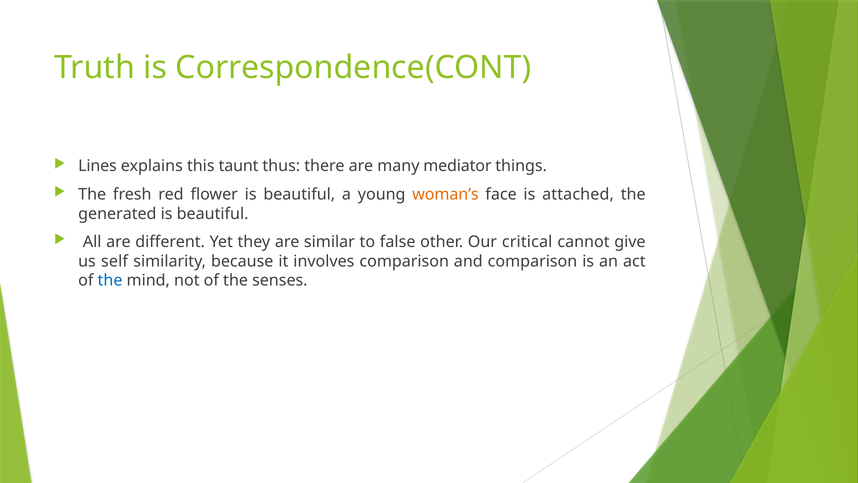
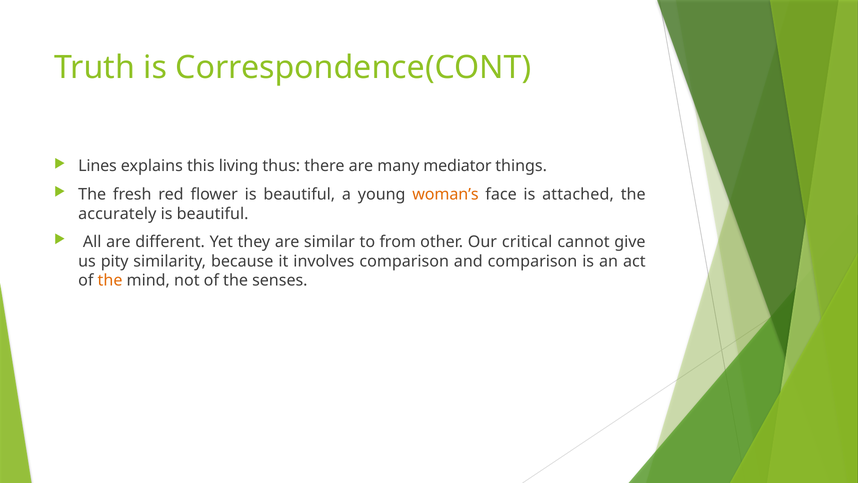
taunt: taunt -> living (239, 166)
generated: generated -> accurately (117, 214)
false: false -> from (398, 242)
self: self -> pity (115, 261)
the colour: blue -> orange (110, 280)
